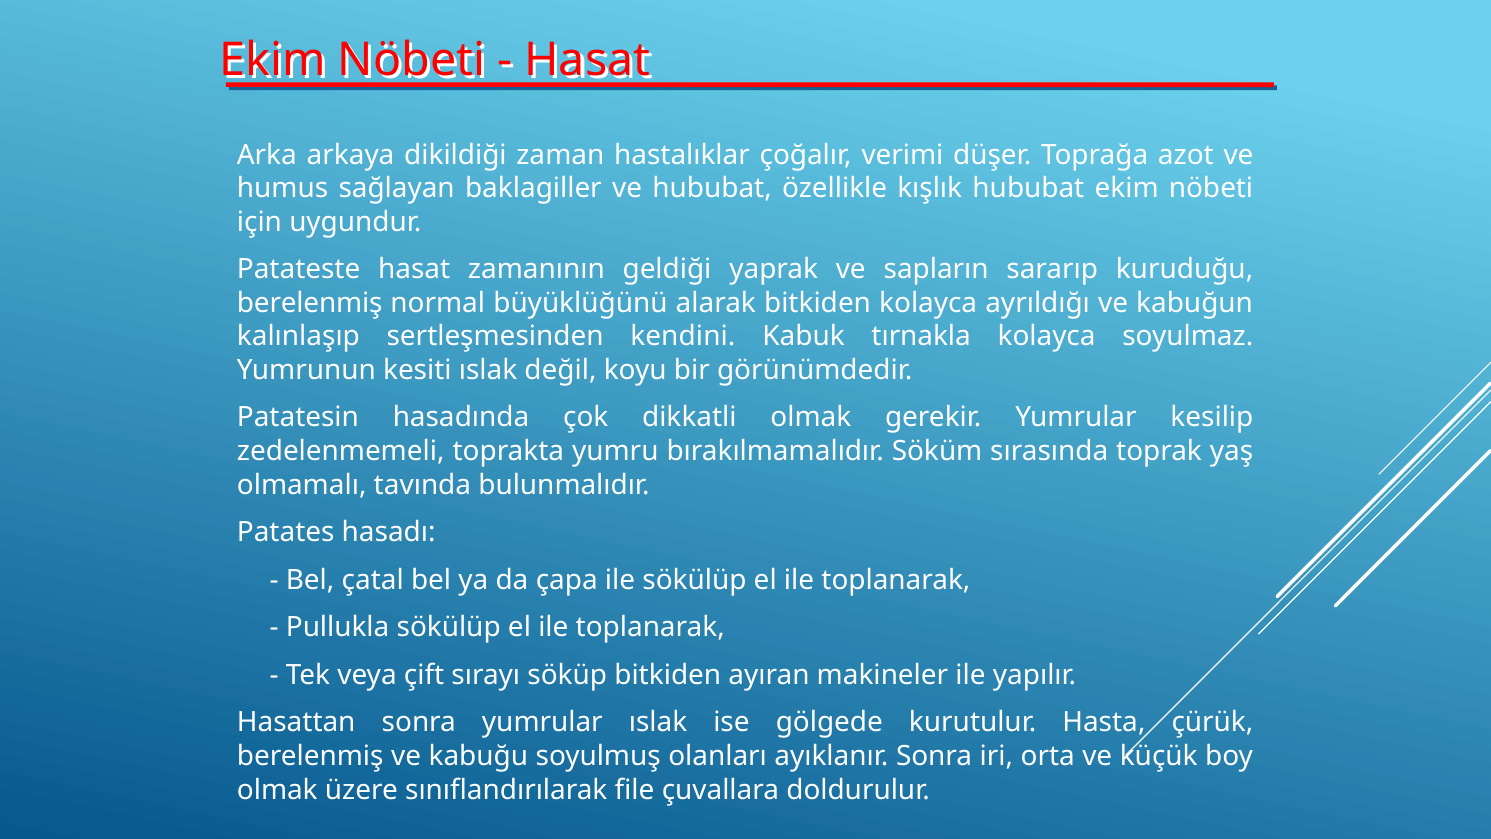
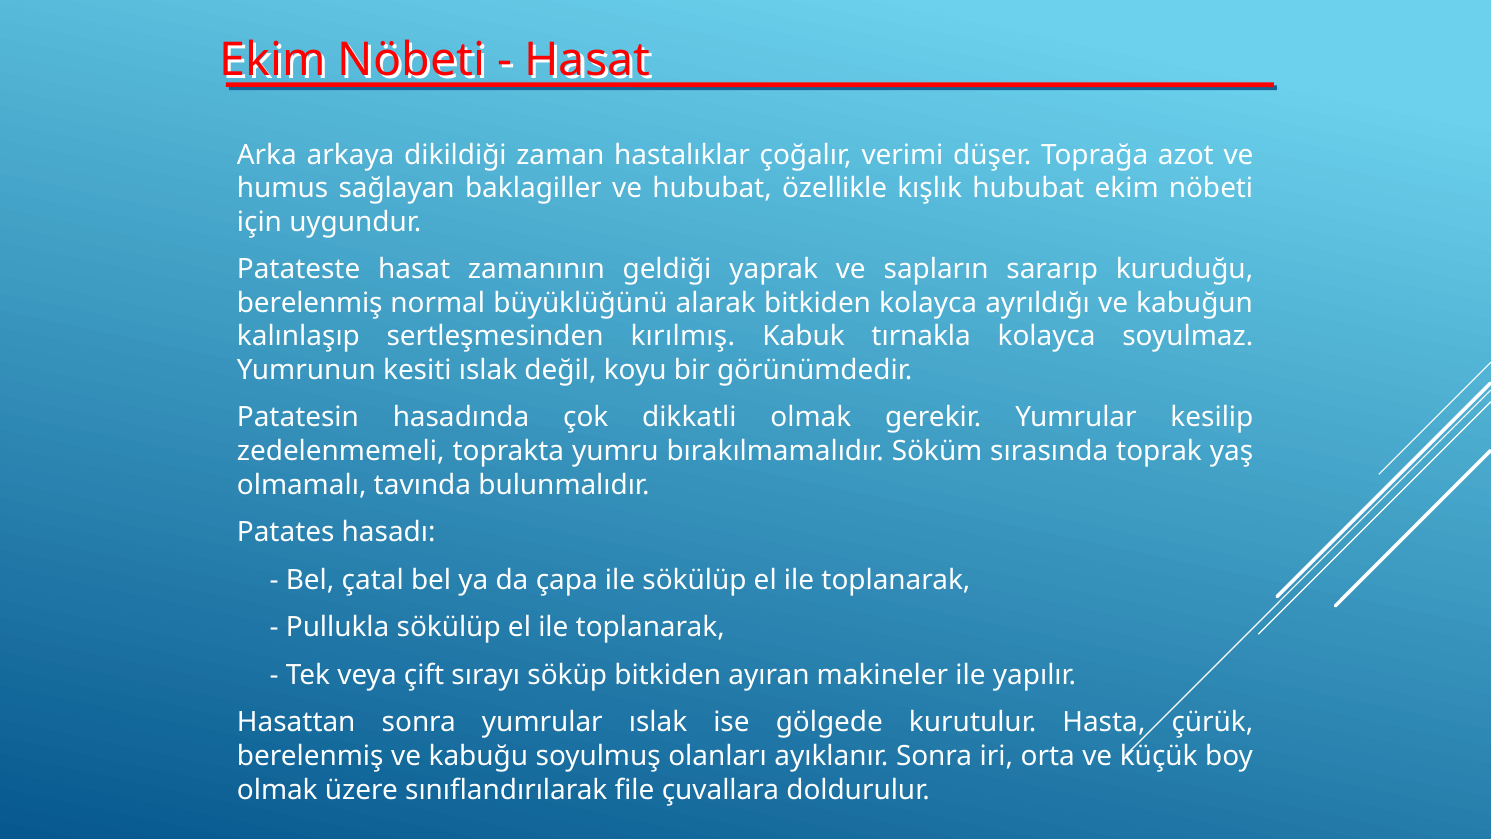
kendini: kendini -> kırılmış (683, 336)
